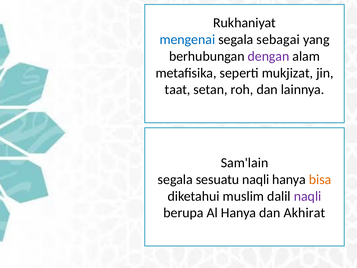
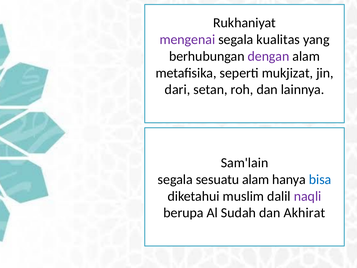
mengenai colour: blue -> purple (187, 40)
sebagai: sebagai -> kualitas (278, 40)
taat: taat -> dari (177, 90)
sesuatu naqli: naqli -> alam (256, 179)
bisa colour: orange -> blue (320, 179)
Al Hanya: Hanya -> Sudah (238, 213)
